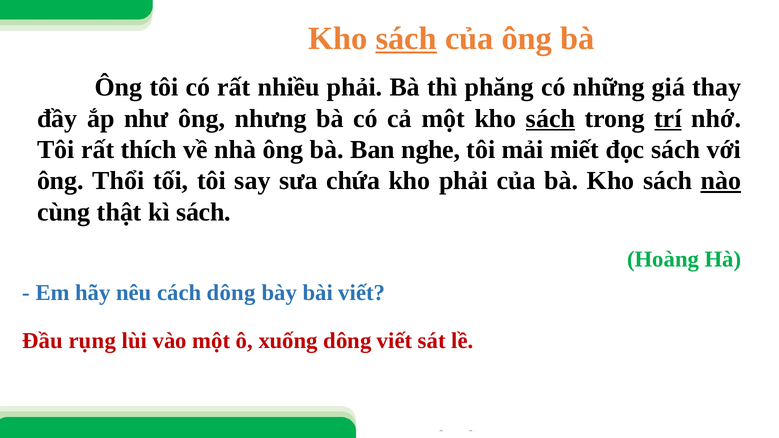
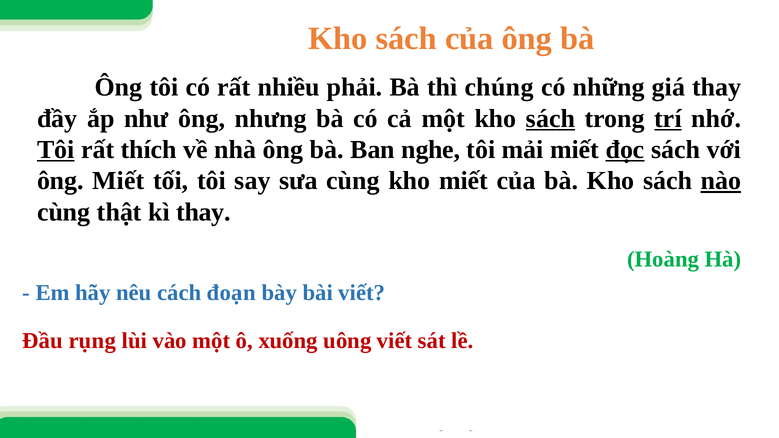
sách underline: present -> none (406, 39)
phăng: phăng -> chúng (499, 87)
Tôi underline: none -> present (56, 150)
đọc underline: none -> present (625, 150)
ông Thổi: Thổi -> Miết (118, 181)
sưa chứa: chứa -> cùng (353, 181)
kho phải: phải -> miết (464, 181)
kì sách: sách -> thay (203, 212)
cách dông: dông -> đoạn (231, 293)
xuống dông: dông -> uông (347, 341)
